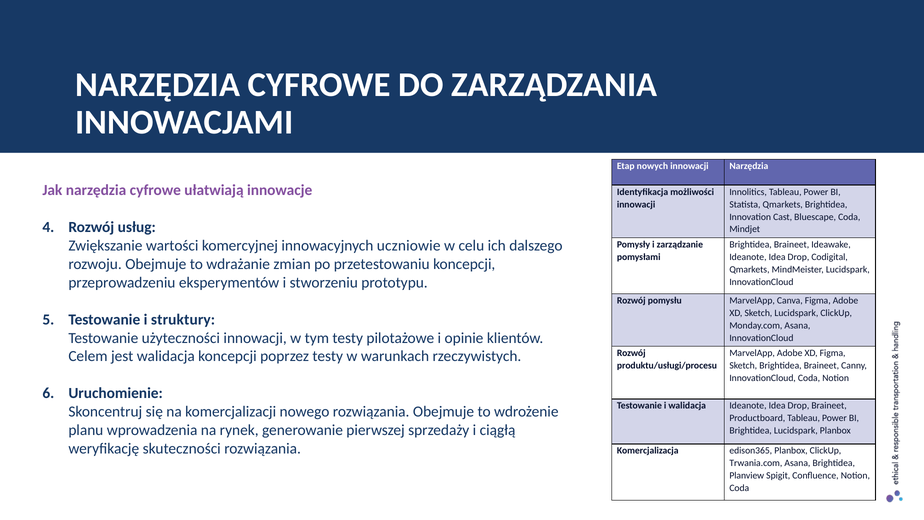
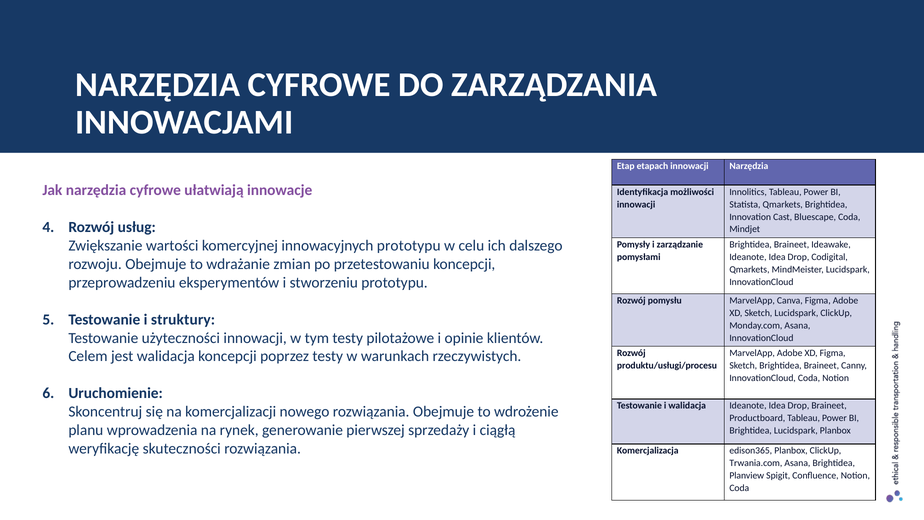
nowych: nowych -> etapach (652, 166)
innowacyjnych uczniowie: uczniowie -> prototypu (409, 245)
